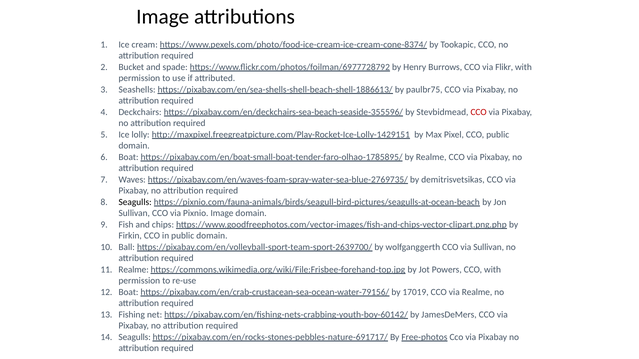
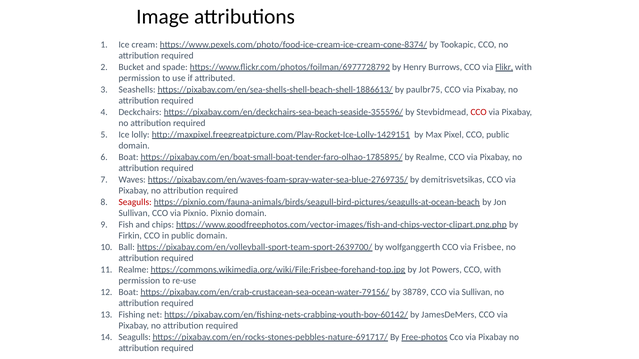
Flikr underline: none -> present (504, 67)
Seagulls colour: black -> red (135, 202)
Pixnio Image: Image -> Pixnio (222, 214)
via Sullivan: Sullivan -> Frisbee (489, 247)
17019: 17019 -> 38789 (416, 292)
via Realme: Realme -> Sullivan (477, 292)
